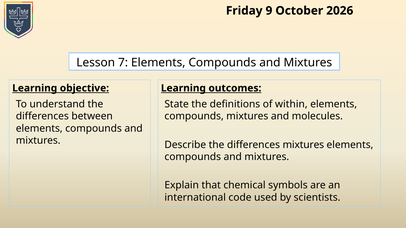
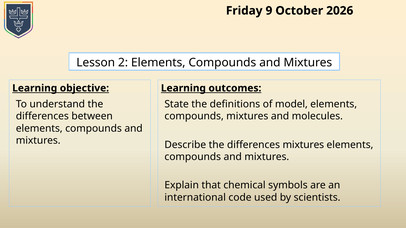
7: 7 -> 2 (123, 63)
within: within -> model (291, 104)
